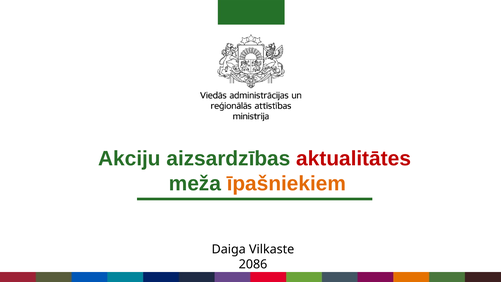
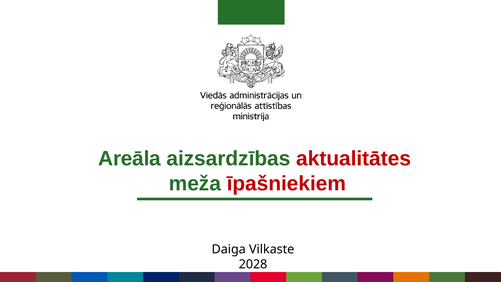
Akciju: Akciju -> Areāla (130, 158)
īpašniekiem colour: orange -> red (286, 183)
2086: 2086 -> 2028 (253, 264)
